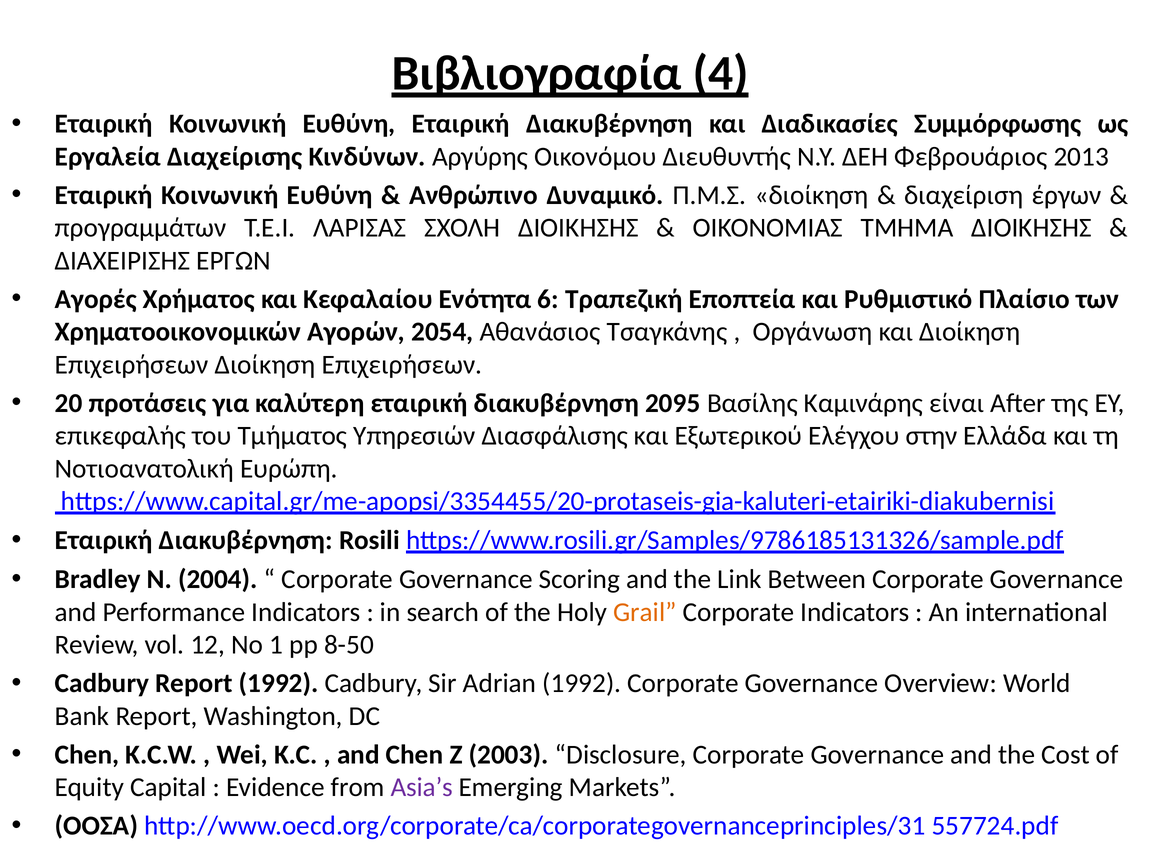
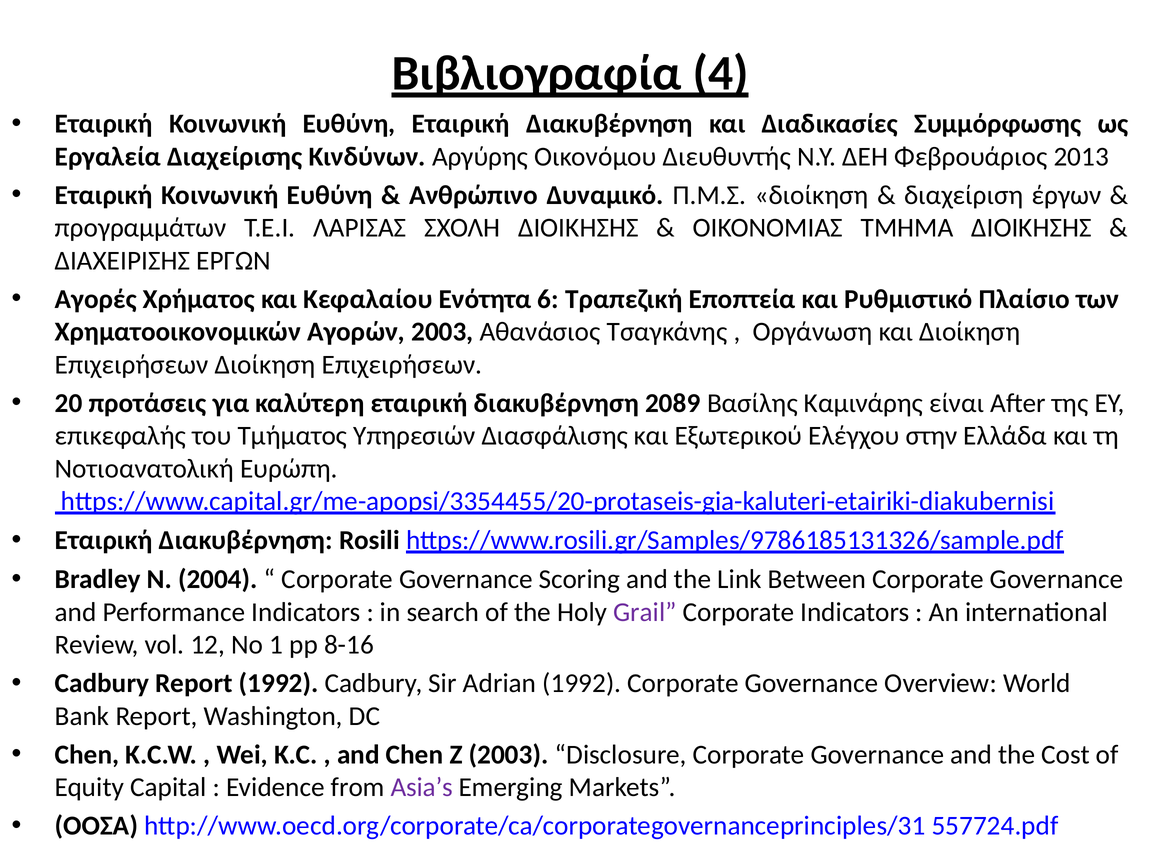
Αγορών 2054: 2054 -> 2003 (442, 332)
2095: 2095 -> 2089 (673, 403)
Grail colour: orange -> purple (645, 612)
8-50: 8-50 -> 8-16 (349, 645)
